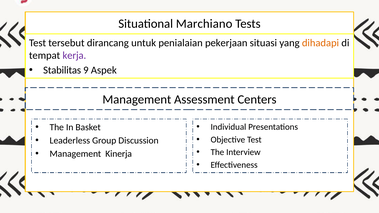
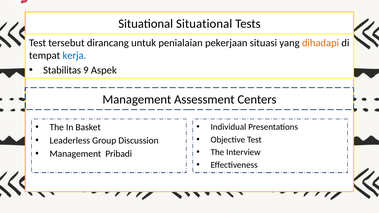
Situational Marchiano: Marchiano -> Situational (204, 24)
kerja colour: purple -> blue (74, 56)
Kinerja: Kinerja -> Pribadi (119, 154)
